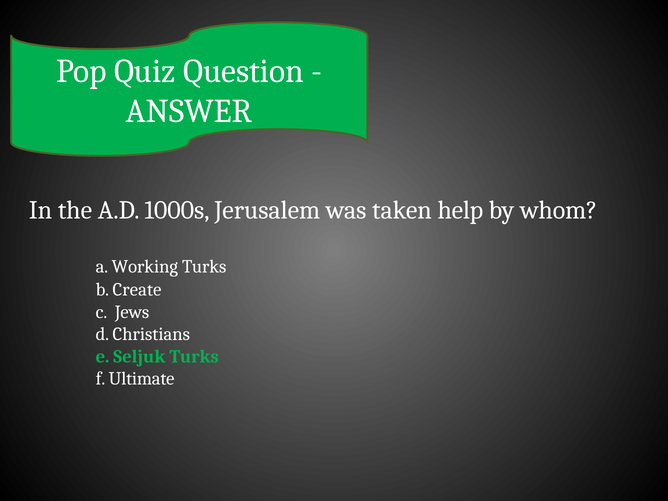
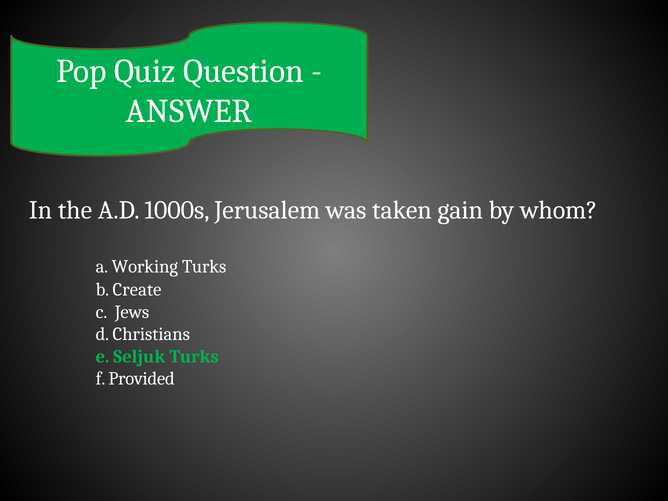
help: help -> gain (460, 210)
Ultimate: Ultimate -> Provided (142, 379)
